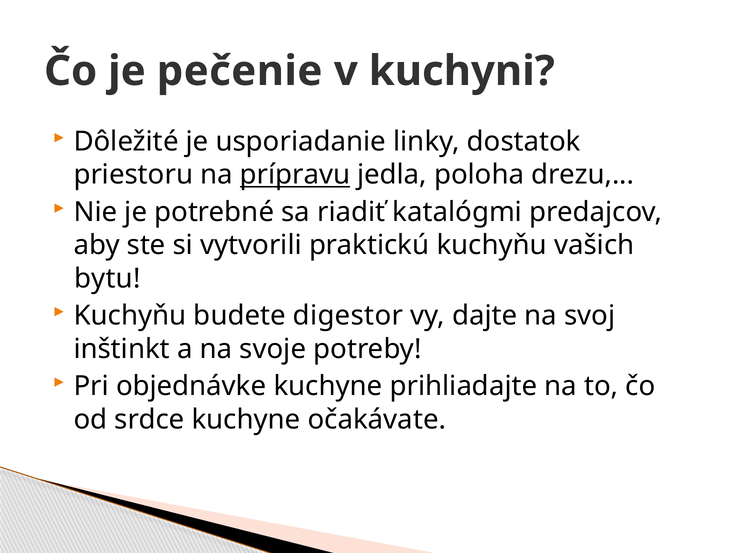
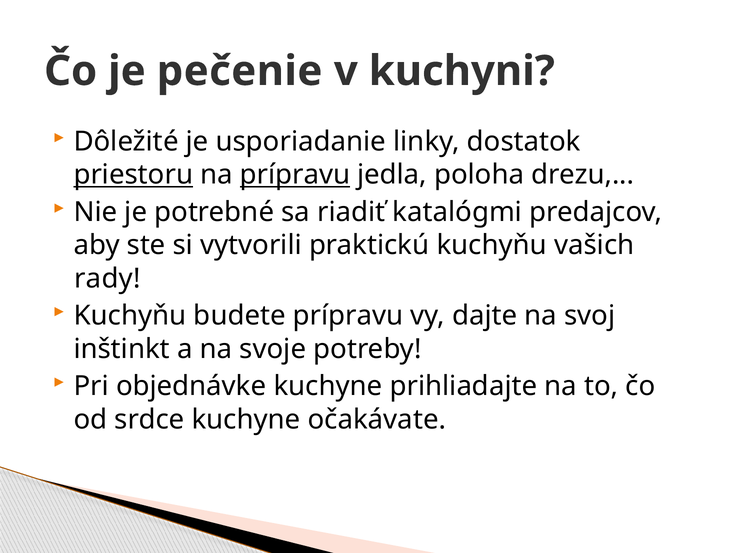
priestoru underline: none -> present (133, 175)
bytu: bytu -> rady (107, 278)
budete digestor: digestor -> prípravu (348, 316)
